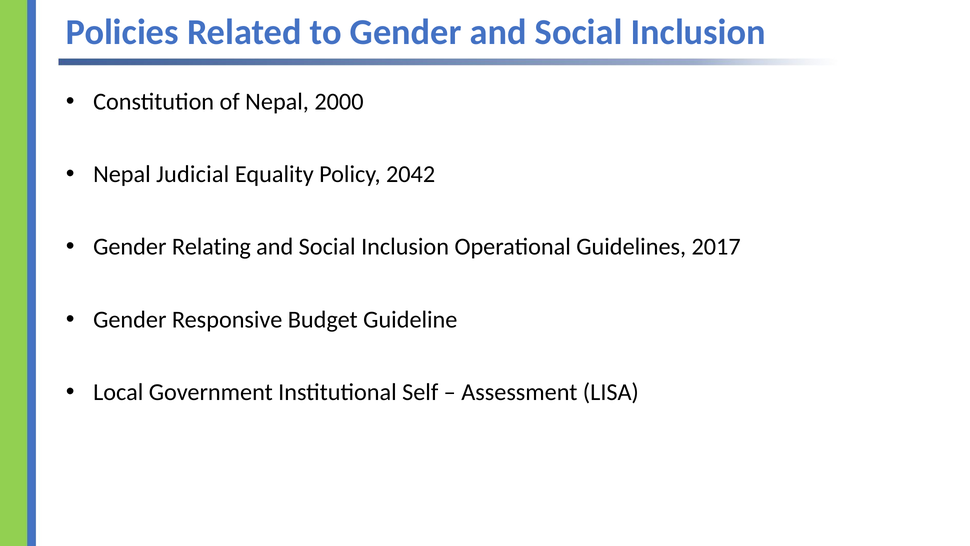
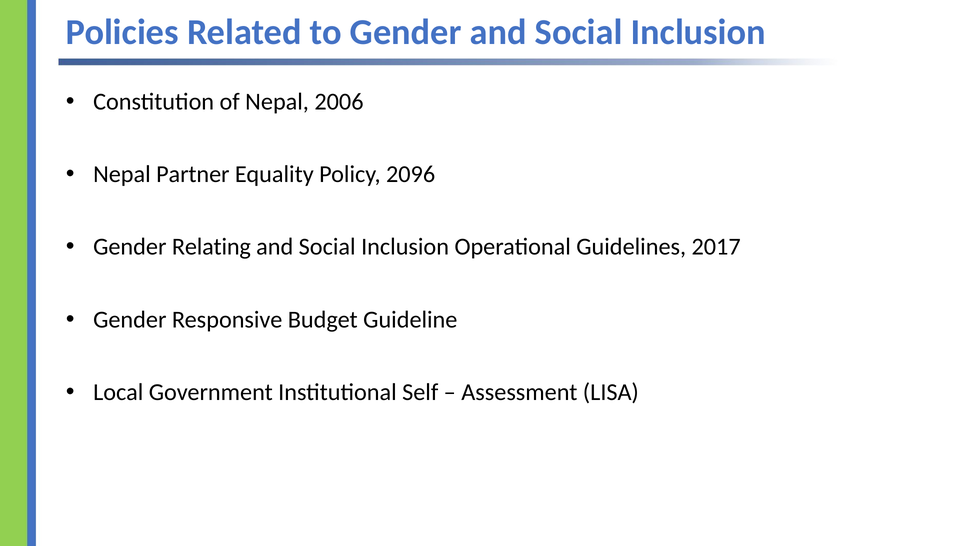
2000: 2000 -> 2006 (339, 102)
Judicial: Judicial -> Partner (193, 174)
2042: 2042 -> 2096 (411, 174)
